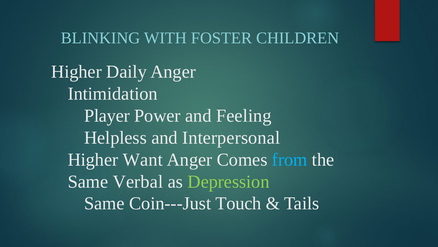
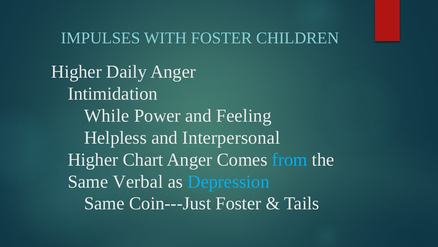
BLINKING: BLINKING -> IMPULSES (100, 38)
Player: Player -> While (107, 115)
Want: Want -> Chart (143, 159)
Depression colour: light green -> light blue (228, 181)
Coin---Just Touch: Touch -> Foster (238, 203)
